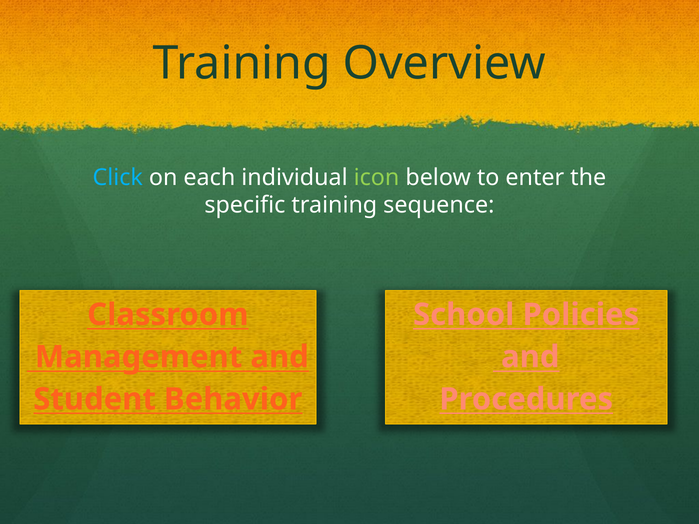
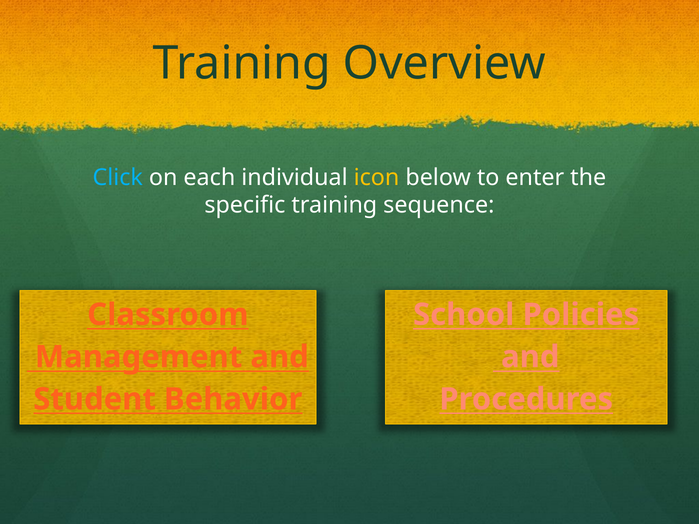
icon colour: light green -> yellow (377, 177)
